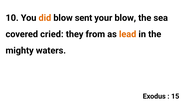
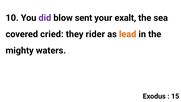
did colour: orange -> purple (45, 18)
your blow: blow -> exalt (125, 18)
from: from -> rider (95, 34)
